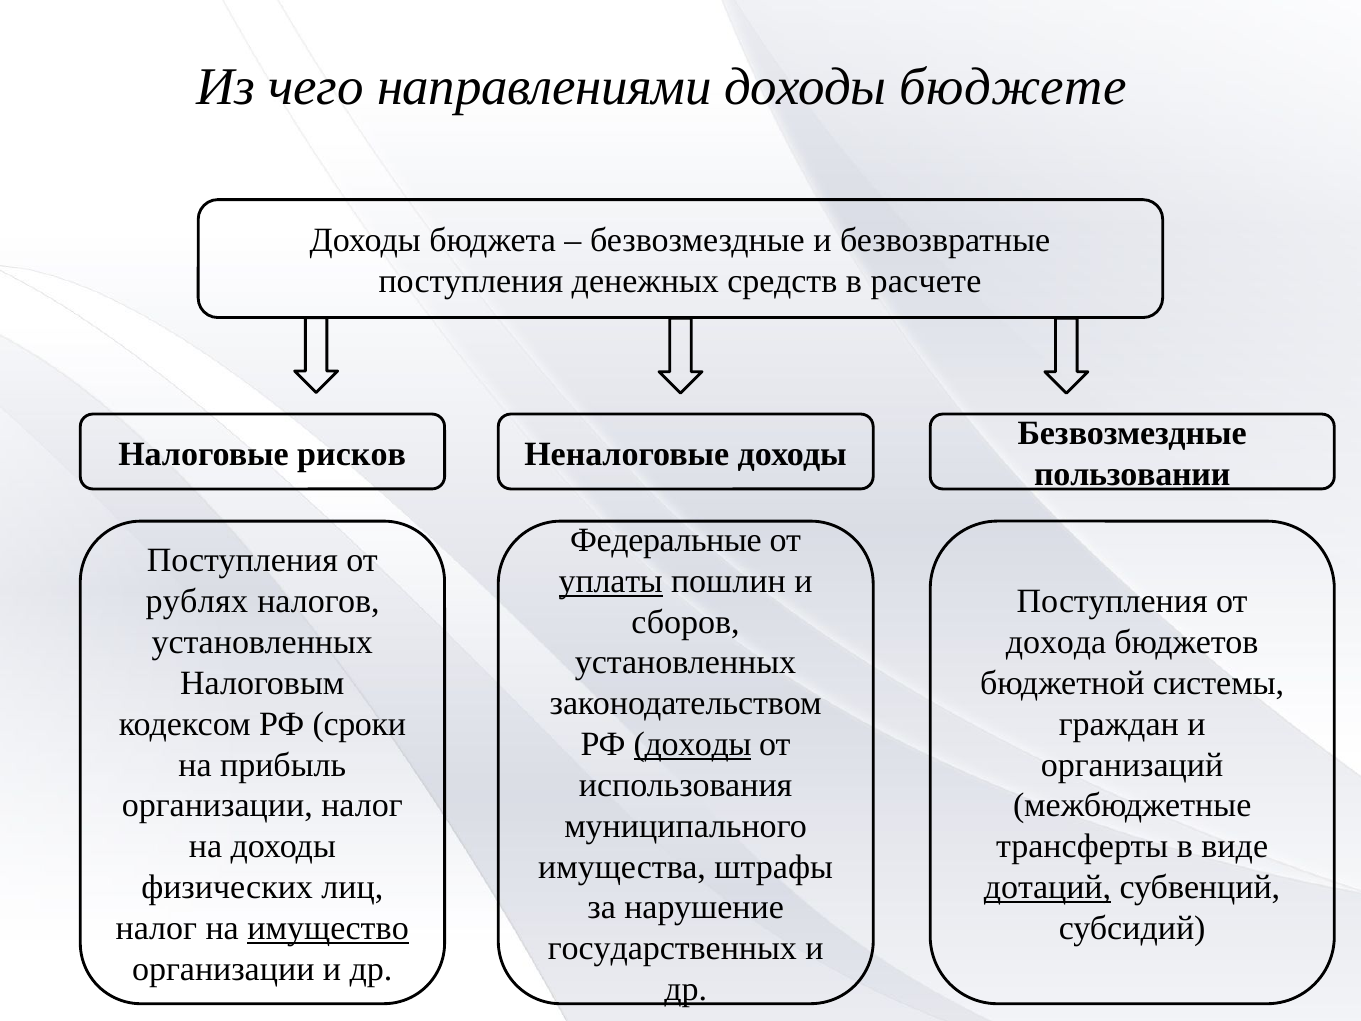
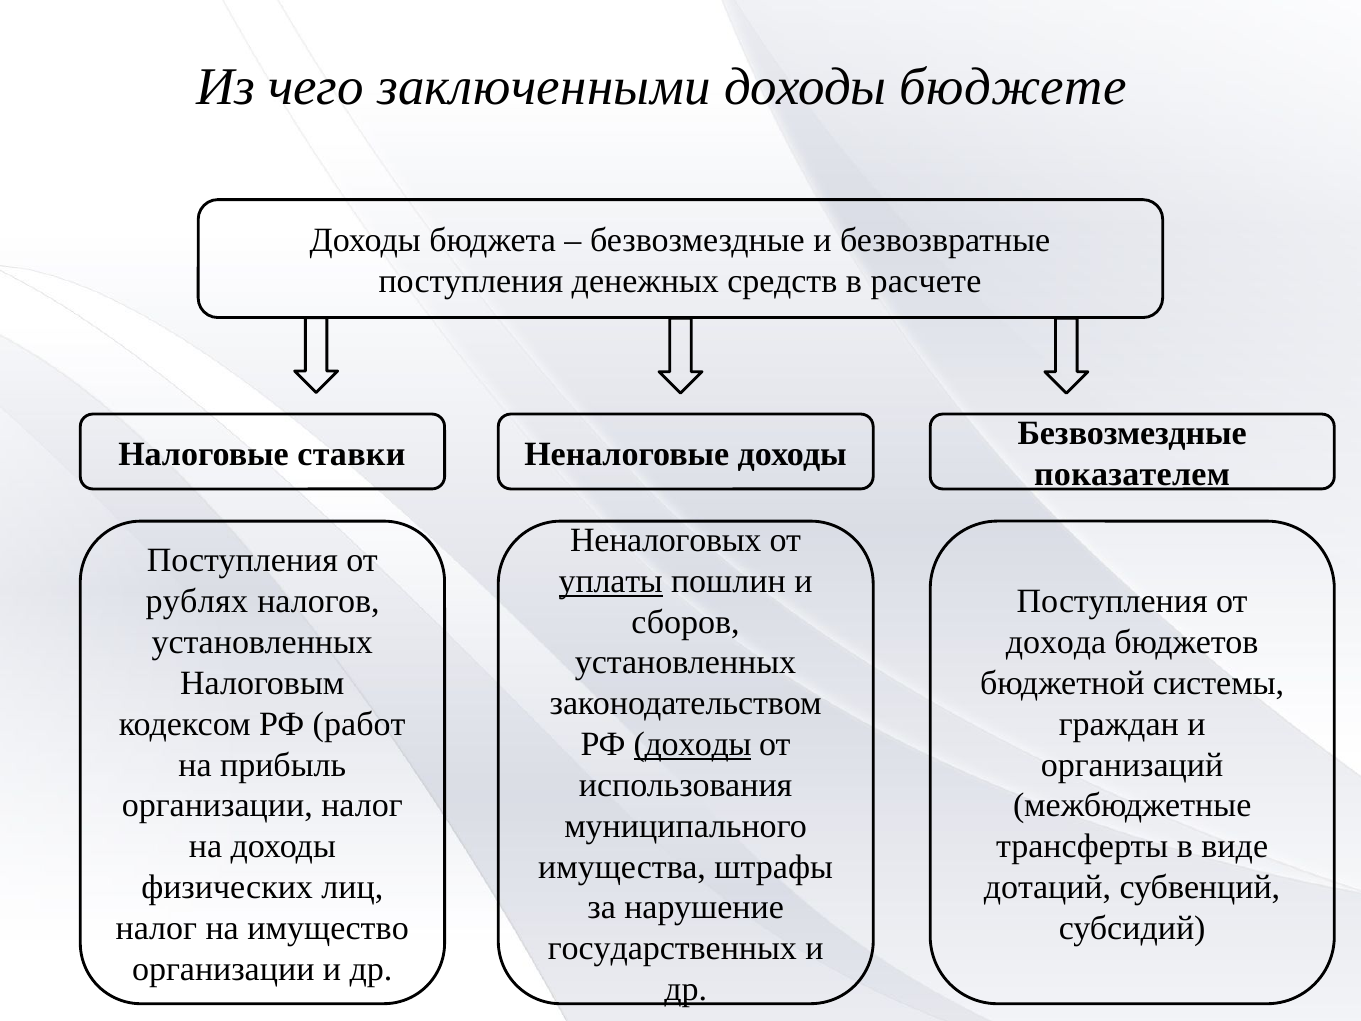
направлениями: направлениями -> заключенными (544, 87)
рисков: рисков -> ставки (351, 454)
пользовании: пользовании -> показателем (1132, 474)
Федеральные: Федеральные -> Неналоговых (666, 540)
сроки: сроки -> работ (359, 724)
дотаций underline: present -> none (1048, 887)
имущество underline: present -> none (328, 928)
